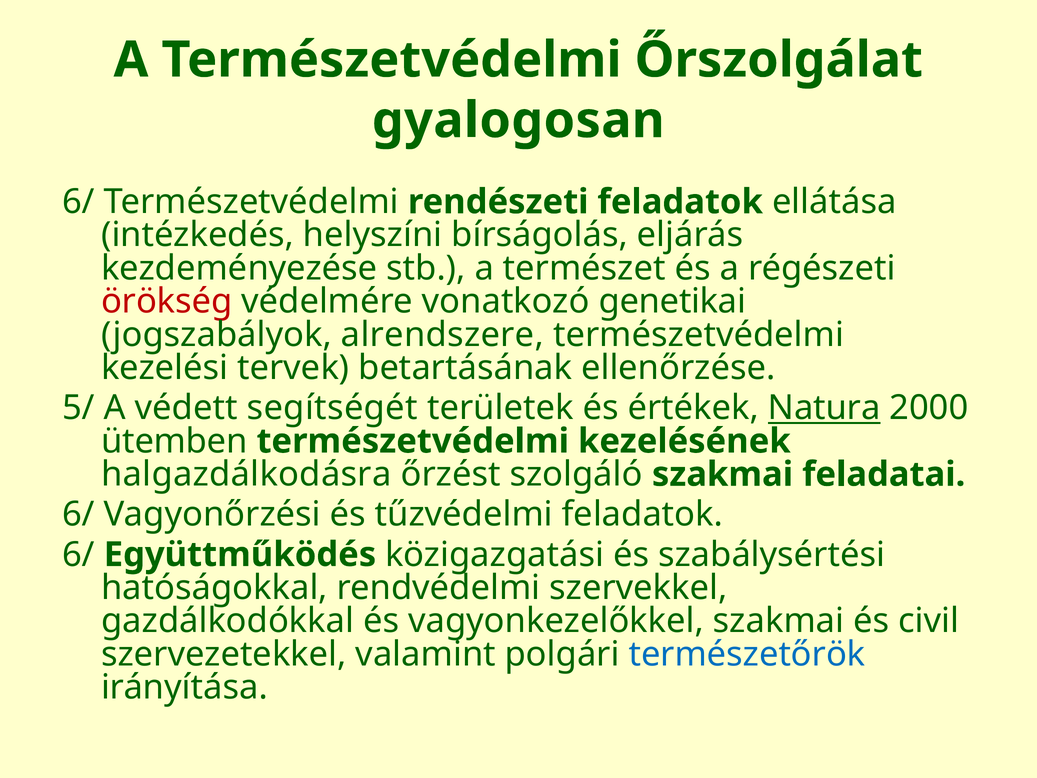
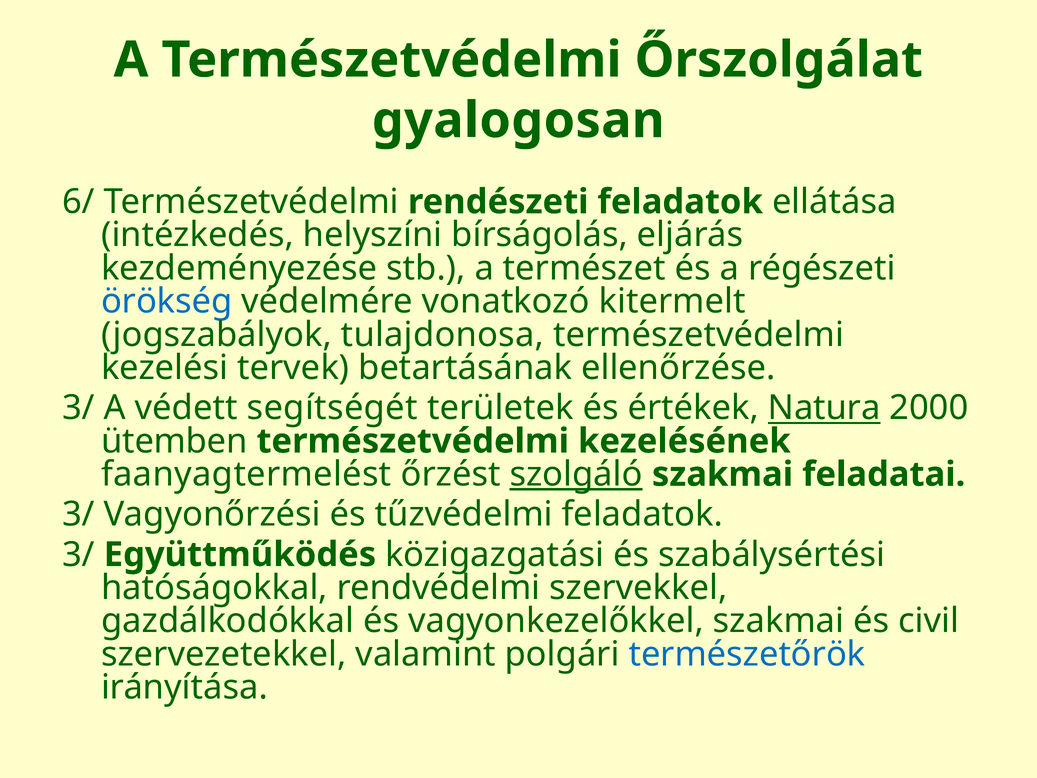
örökség colour: red -> blue (167, 301)
genetikai: genetikai -> kitermelt (672, 301)
alrendszere: alrendszere -> tulajdonosa (442, 335)
5/: 5/ -> 3/ (79, 408)
halgazdálkodásra: halgazdálkodásra -> faanyagtermelést (246, 474)
szolgáló underline: none -> present (576, 474)
6/: 6/ -> 3/ (79, 514)
6/: 6/ -> 3/ (79, 554)
